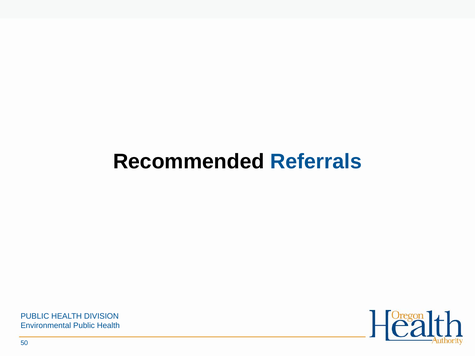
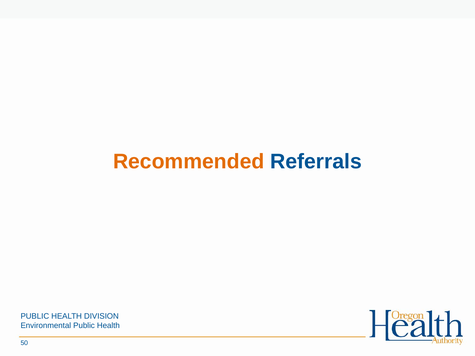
Recommended colour: black -> orange (189, 162)
